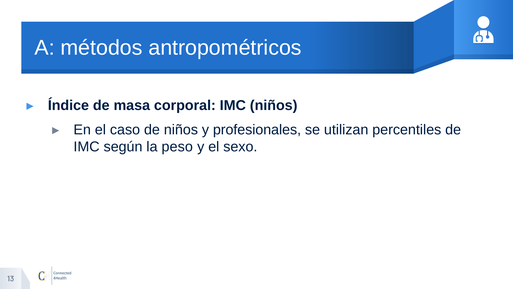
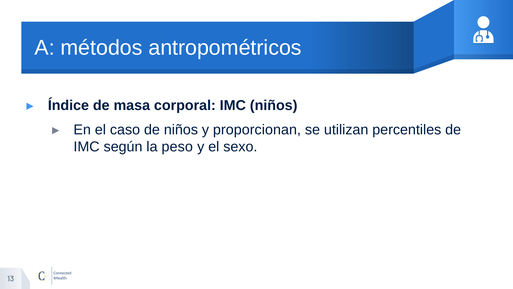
profesionales: profesionales -> proporcionan (257, 129)
